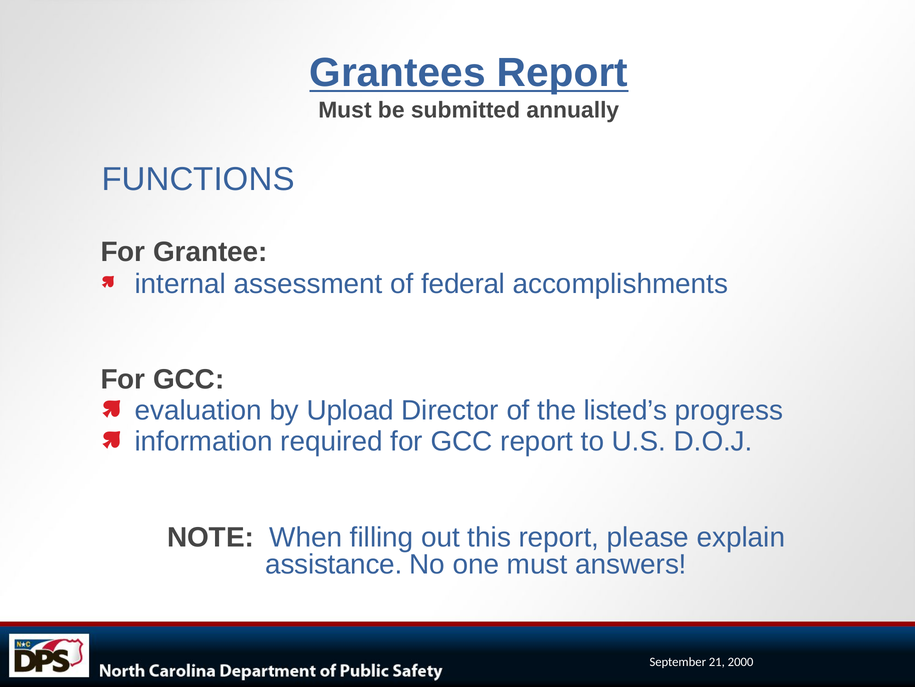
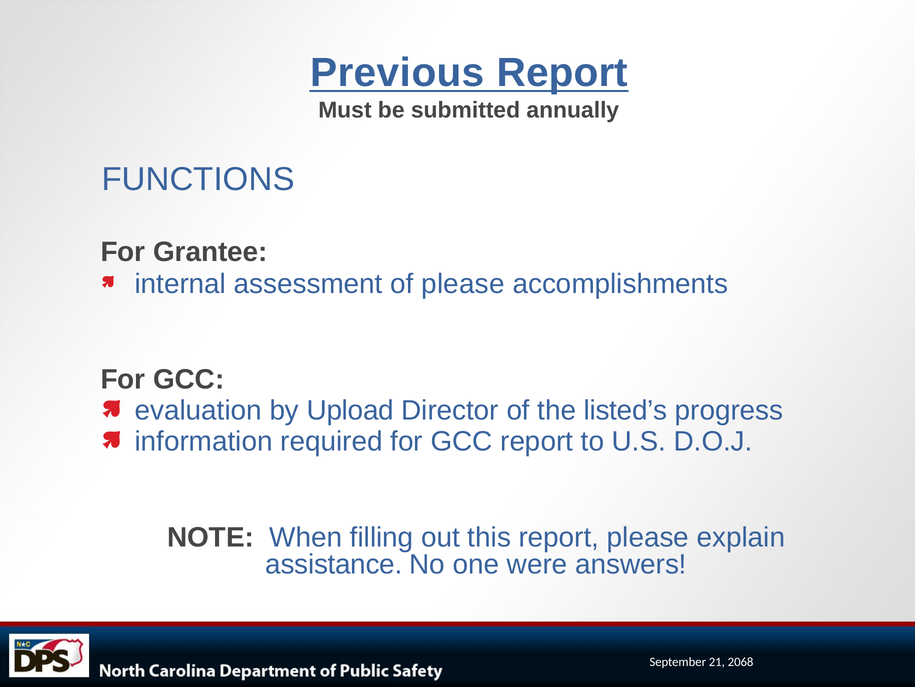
Grantees: Grantees -> Previous (397, 73)
of federal: federal -> please (463, 284)
one must: must -> were (537, 564)
2000: 2000 -> 2068 (741, 661)
